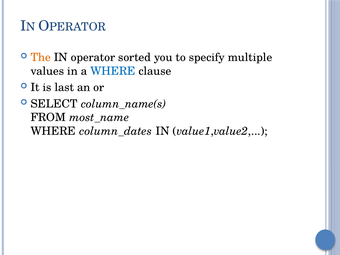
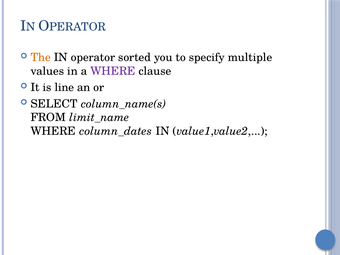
WHERE colour: blue -> purple (113, 71)
last: last -> line (64, 87)
most_name: most_name -> limit_name (99, 118)
